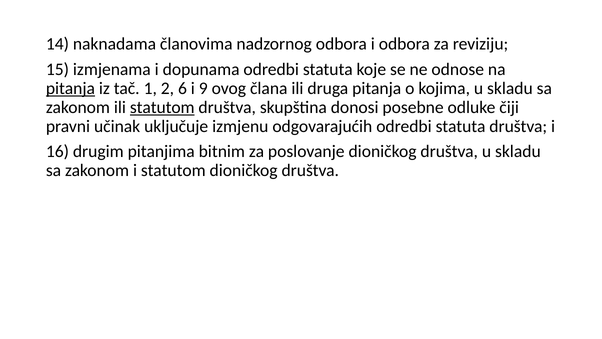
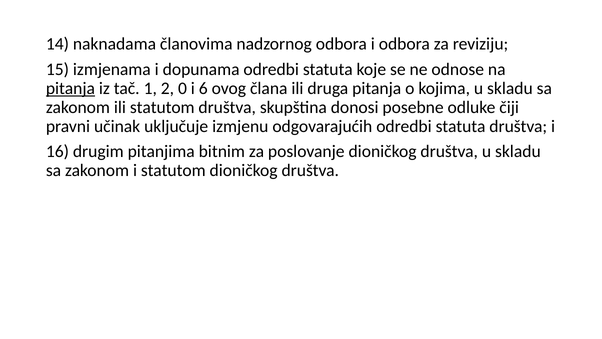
6: 6 -> 0 (182, 88)
9: 9 -> 6 (203, 88)
statutom underline: present -> none (162, 107)
